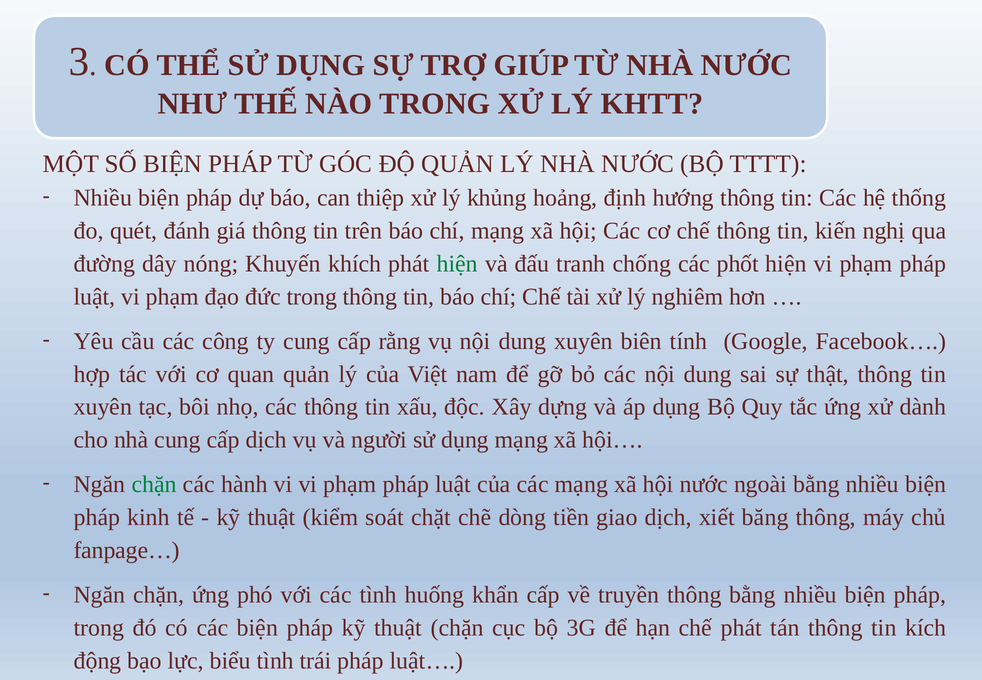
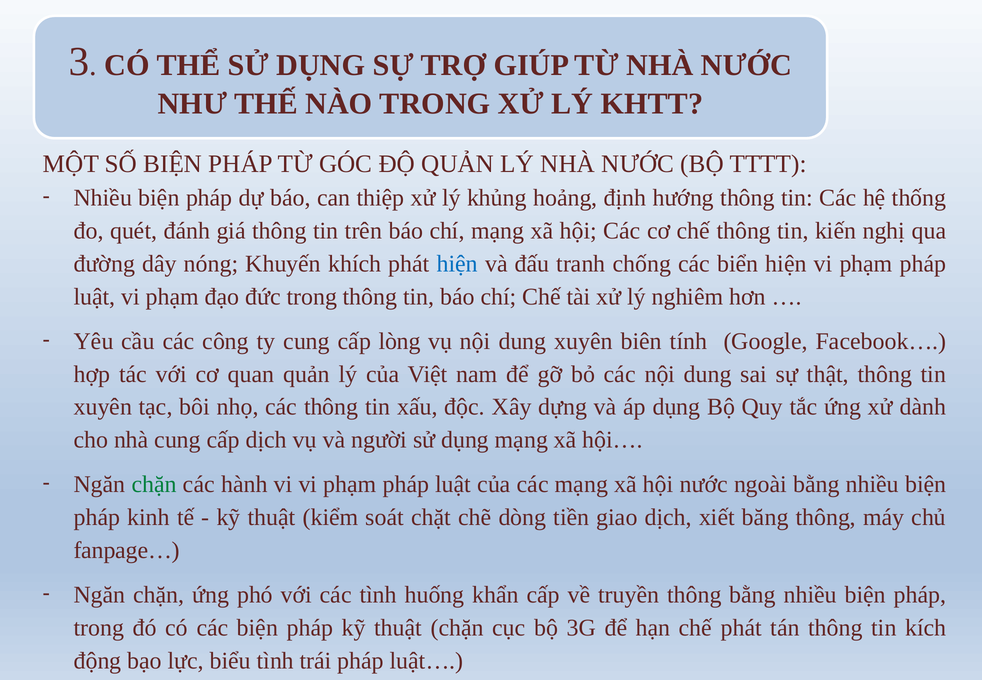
hiện colour: green -> blue (457, 264)
phốt: phốt -> biển (738, 264)
rằng: rằng -> lòng (400, 341)
